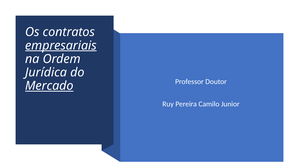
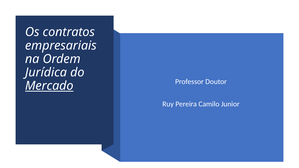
empresariais underline: present -> none (61, 46)
